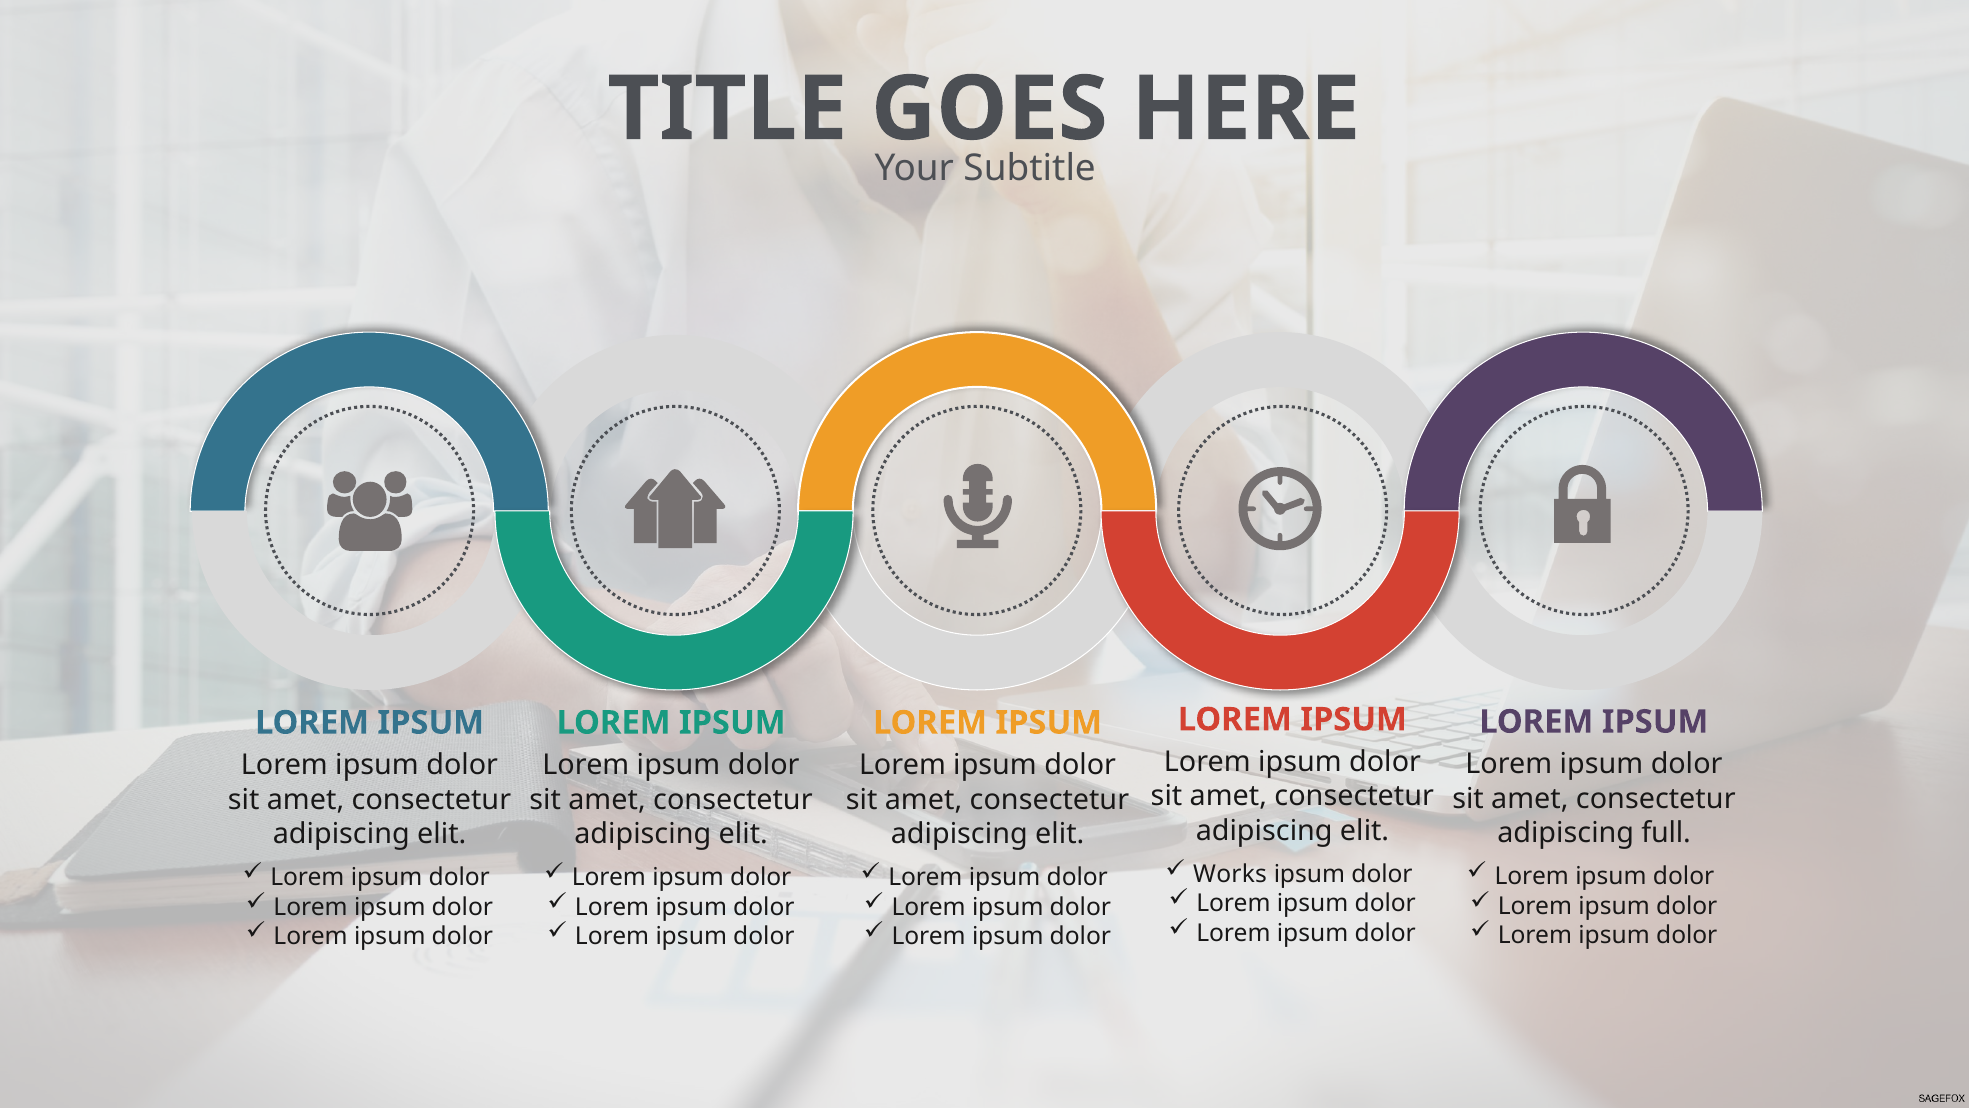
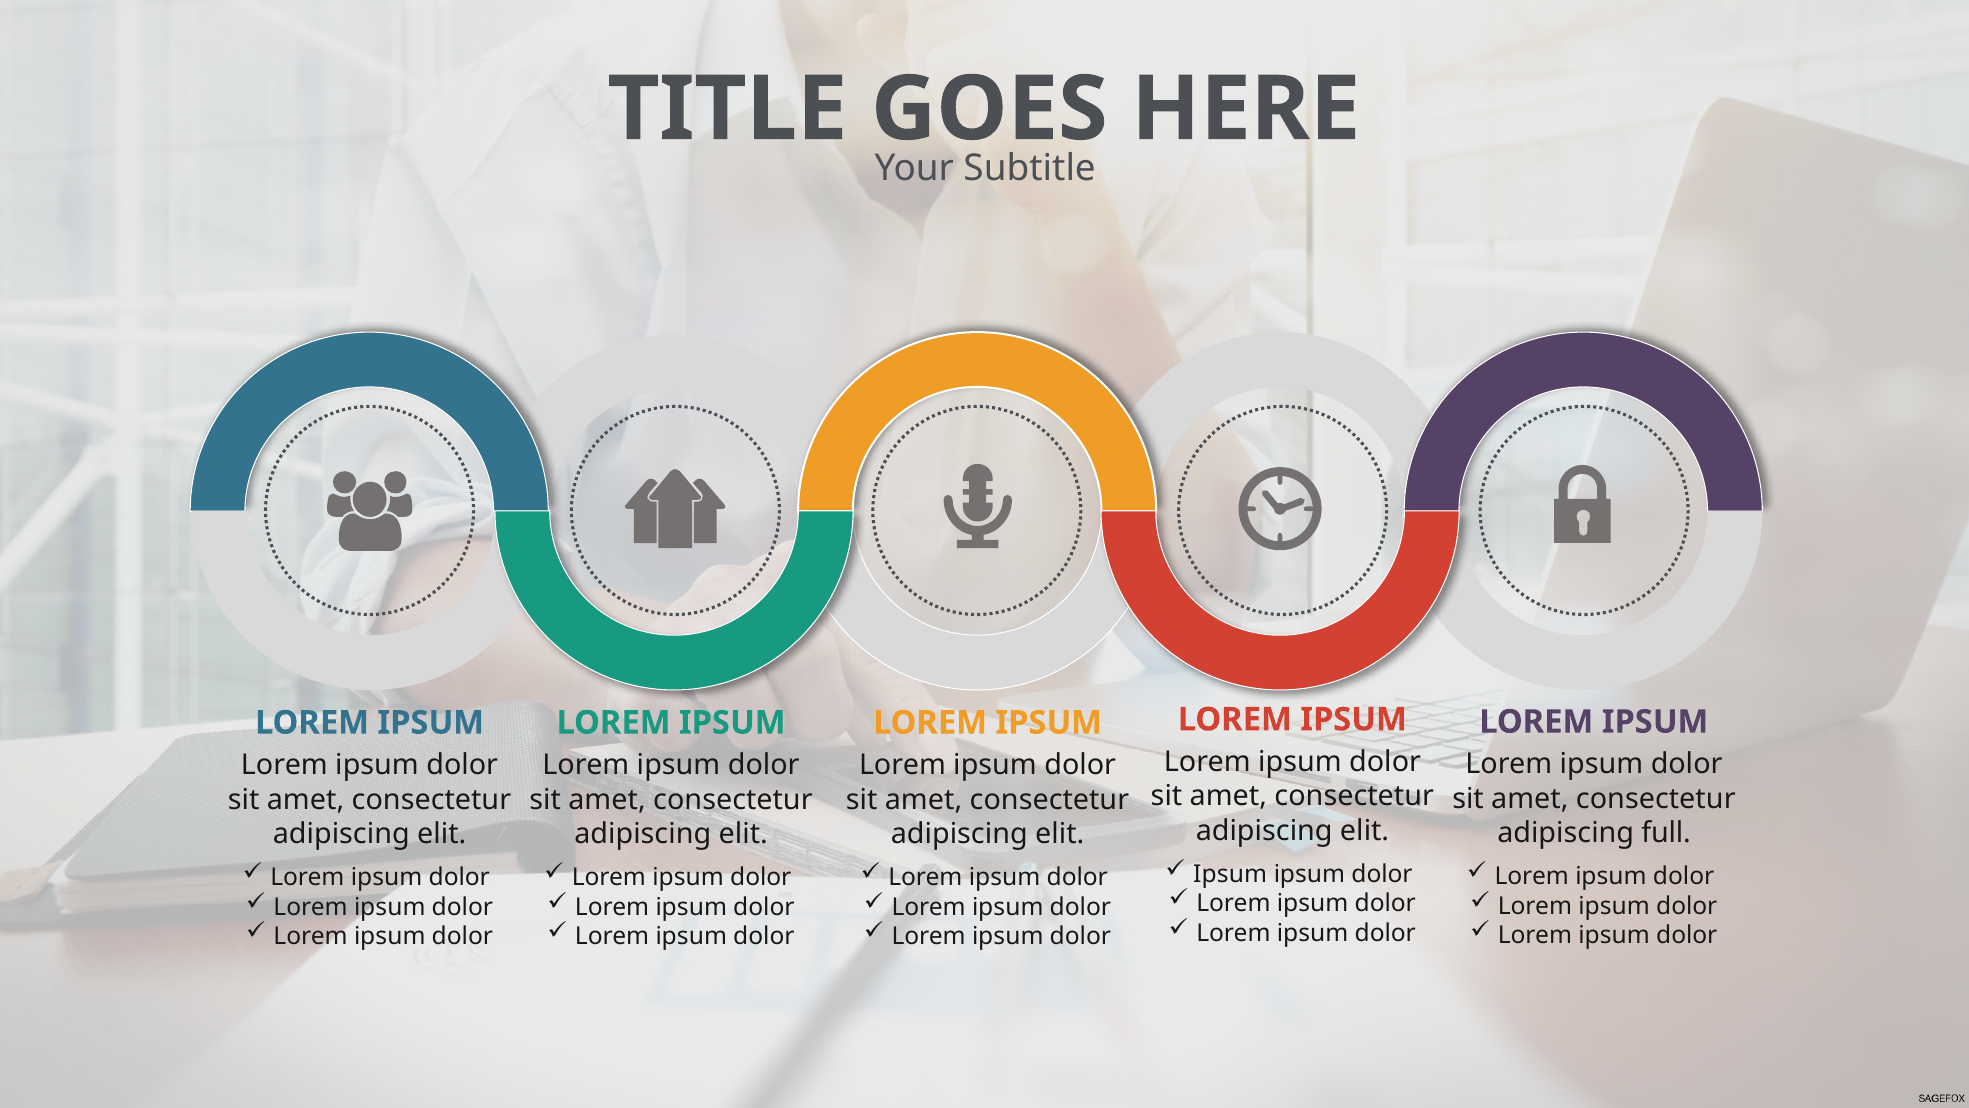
Works: Works -> Ipsum (1230, 874)
